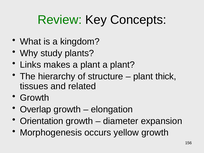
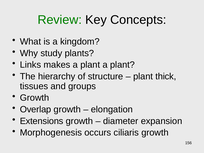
related: related -> groups (82, 86)
Orientation: Orientation -> Extensions (42, 121)
yellow: yellow -> ciliaris (126, 133)
